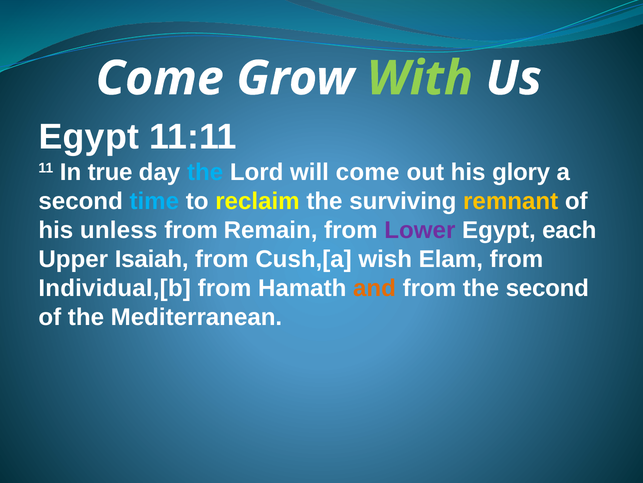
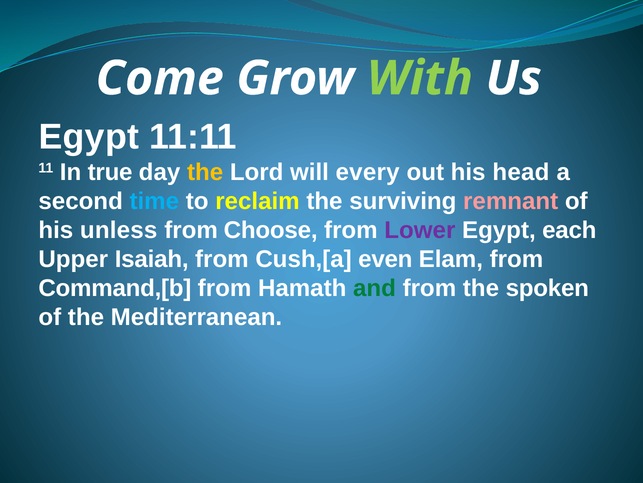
the colour: light blue -> yellow (205, 172)
will come: come -> every (368, 172)
glory: glory -> head (521, 172)
remnant colour: yellow -> pink (511, 201)
Remain: Remain -> Choose (271, 230)
wish: wish -> even (385, 259)
Individual,[b: Individual,[b -> Command,[b (115, 288)
and colour: orange -> green (375, 288)
the second: second -> spoken (547, 288)
